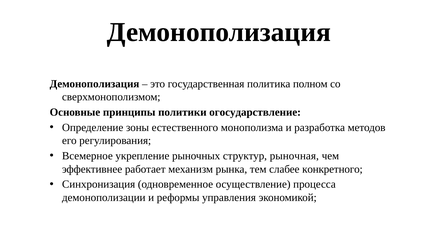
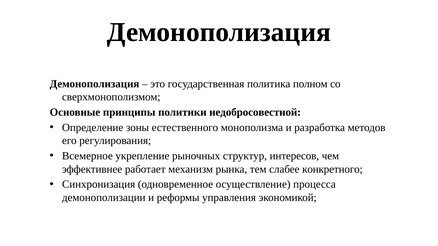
огосударствление: огосударствление -> недобросовестной (255, 112)
рыночная: рыночная -> интересов (294, 156)
